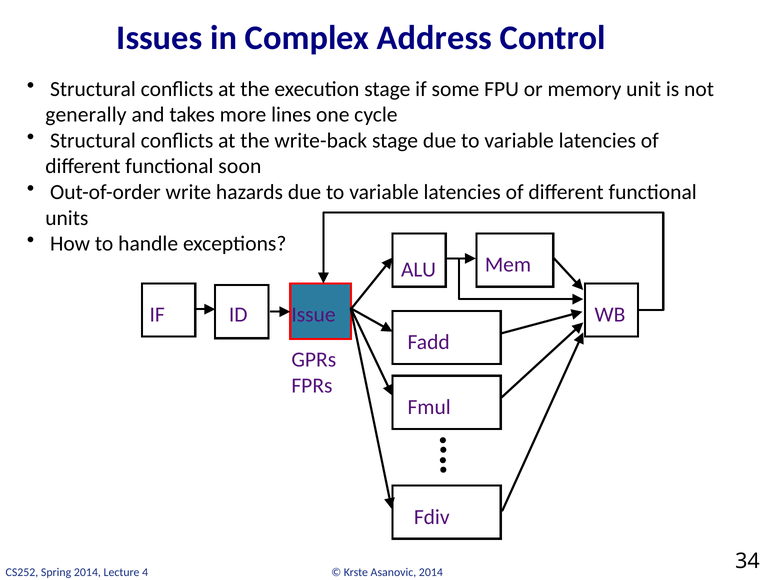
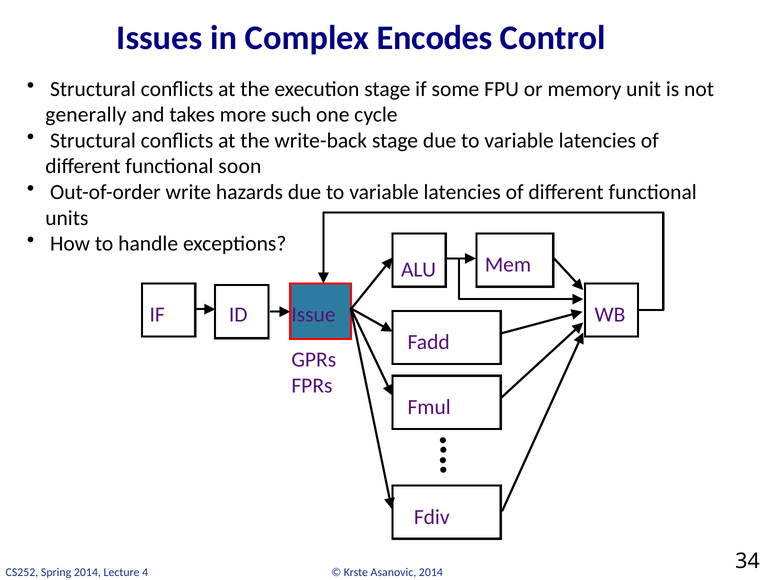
Address: Address -> Encodes (435, 38)
lines: lines -> such (291, 115)
